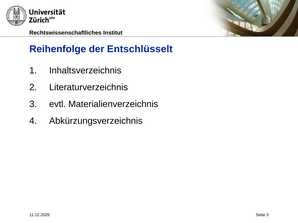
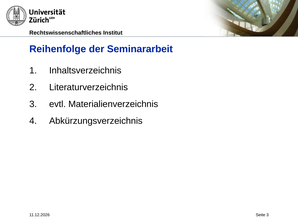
Entschlüsselt: Entschlüsselt -> Seminararbeit (140, 49)
